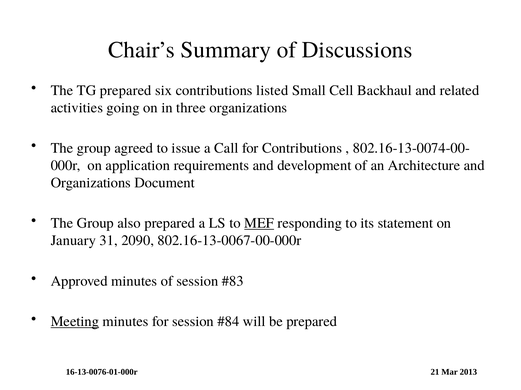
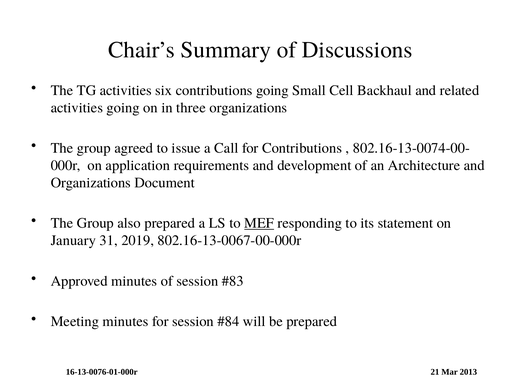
TG prepared: prepared -> activities (126, 90)
contributions listed: listed -> going (272, 90)
2090: 2090 -> 2019 (138, 241)
Meeting underline: present -> none (75, 322)
